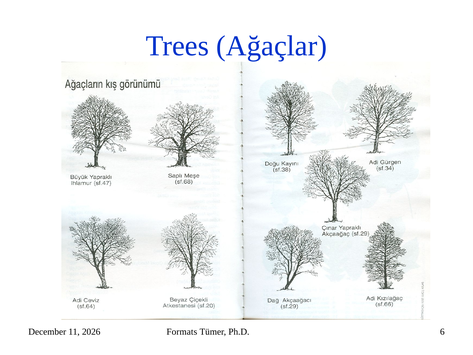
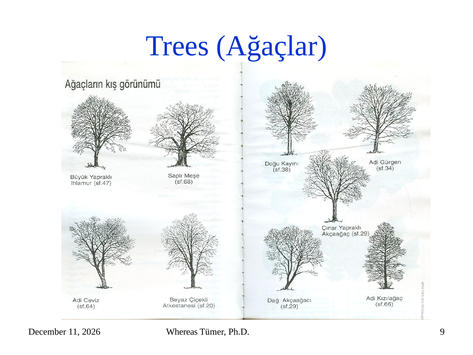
Formats: Formats -> Whereas (182, 332)
6: 6 -> 9 (442, 332)
